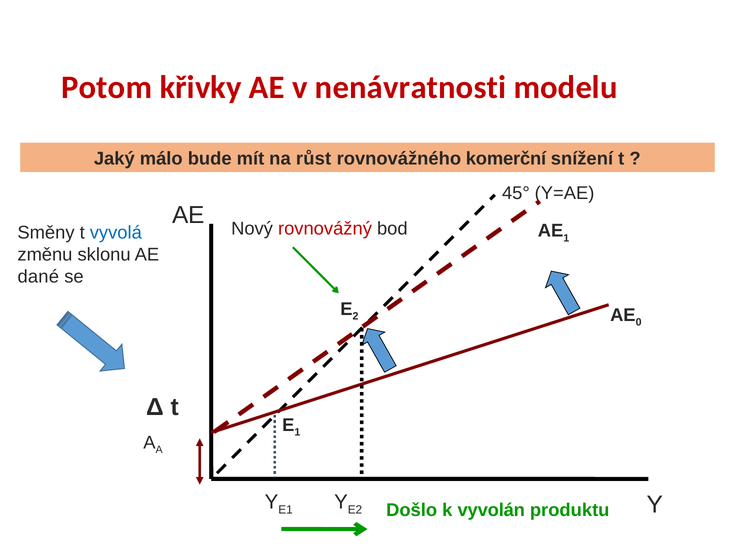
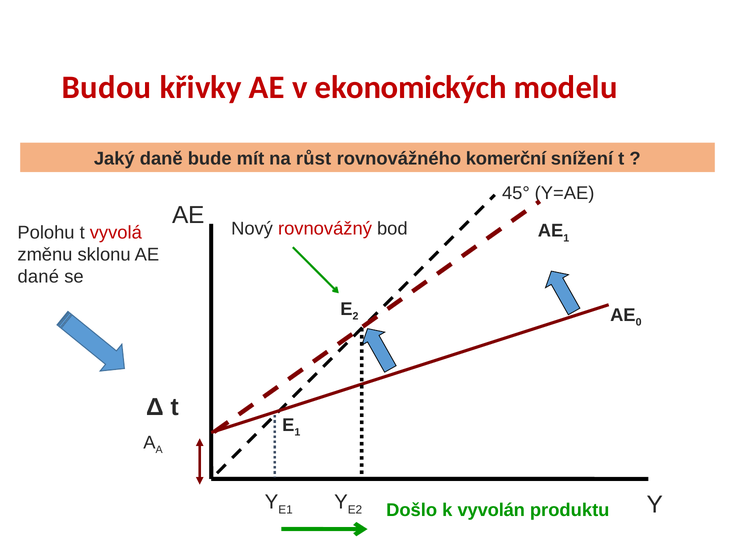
Potom: Potom -> Budou (107, 87)
nenávratnosti: nenávratnosti -> ekonomických (411, 87)
málo: málo -> daně (161, 158)
Směny: Směny -> Polohu (46, 232)
vyvolá colour: blue -> red (116, 232)
